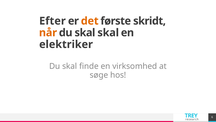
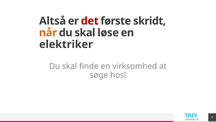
Efter: Efter -> Altså (53, 21)
det colour: orange -> red (90, 21)
skal skal: skal -> løse (108, 33)
